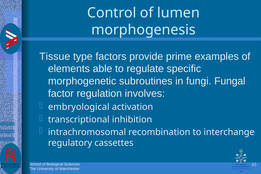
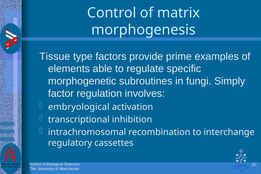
lumen: lumen -> matrix (179, 13)
Fungal: Fungal -> Simply (230, 81)
